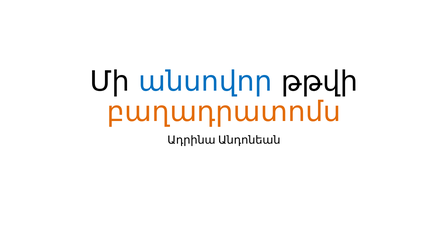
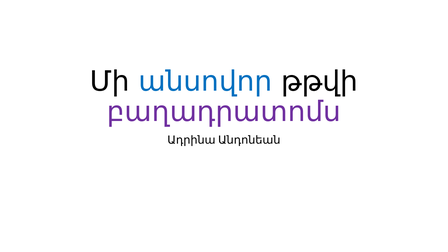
բաղադրատոմս colour: orange -> purple (224, 112)
